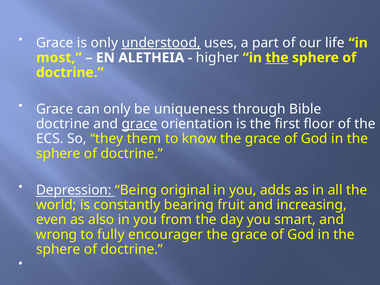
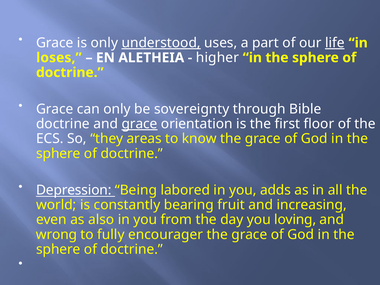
life underline: none -> present (335, 43)
most: most -> loses (59, 58)
the underline: present -> none (277, 58)
uniqueness: uniqueness -> sovereignty (192, 109)
them: them -> areas (144, 139)
original: original -> labored (185, 190)
smart: smart -> loving (295, 220)
